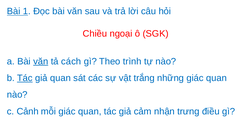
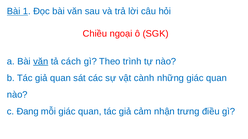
Tác underline: present -> none (25, 78)
trắng: trắng -> cành (144, 78)
Cảnh: Cảnh -> Đang (28, 112)
